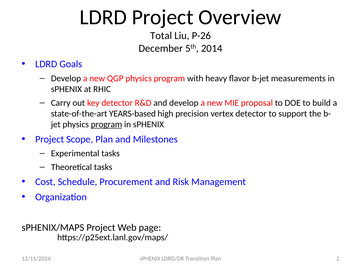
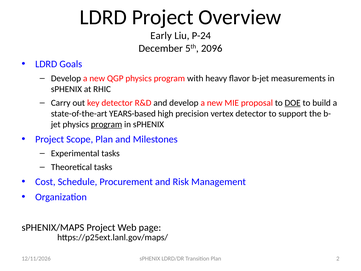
Total: Total -> Early (161, 36)
P-26: P-26 -> P-24 (201, 36)
2014: 2014 -> 2096 (212, 48)
DOE underline: none -> present (293, 103)
